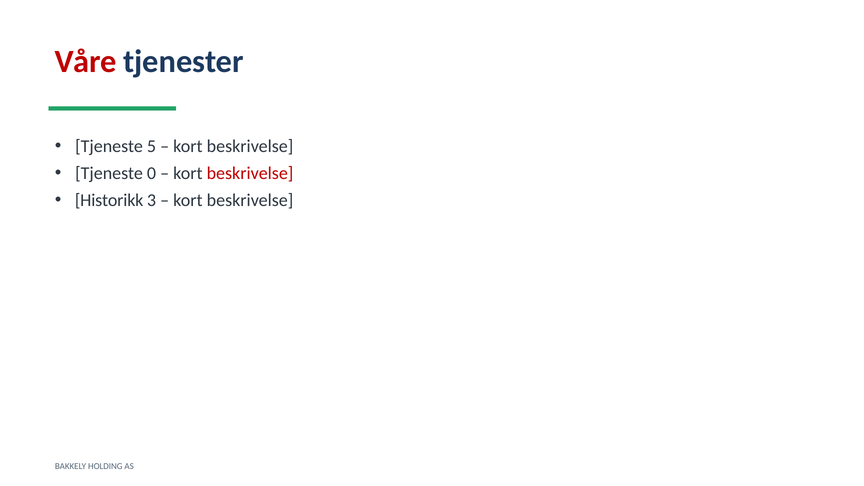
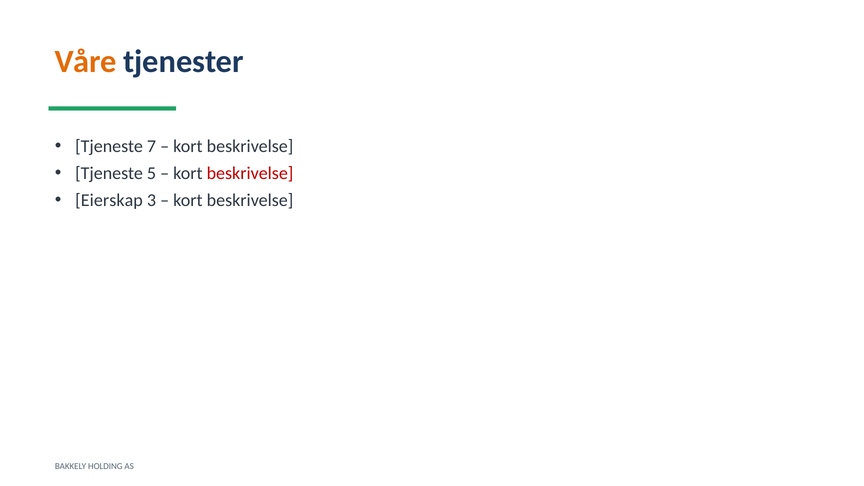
Våre colour: red -> orange (86, 62)
5: 5 -> 7 (151, 146)
0: 0 -> 5 (151, 173)
Historikk: Historikk -> Eierskap (109, 200)
